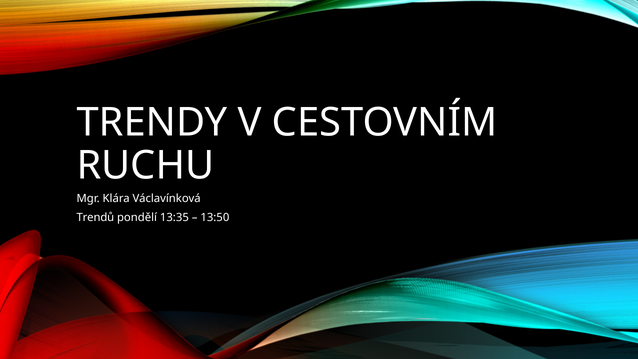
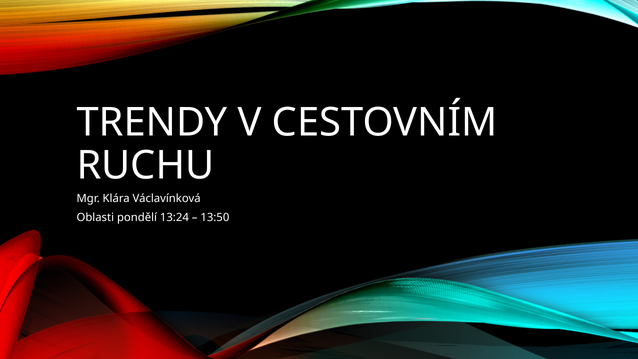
Trendů: Trendů -> Oblasti (95, 217)
13:35: 13:35 -> 13:24 (174, 217)
